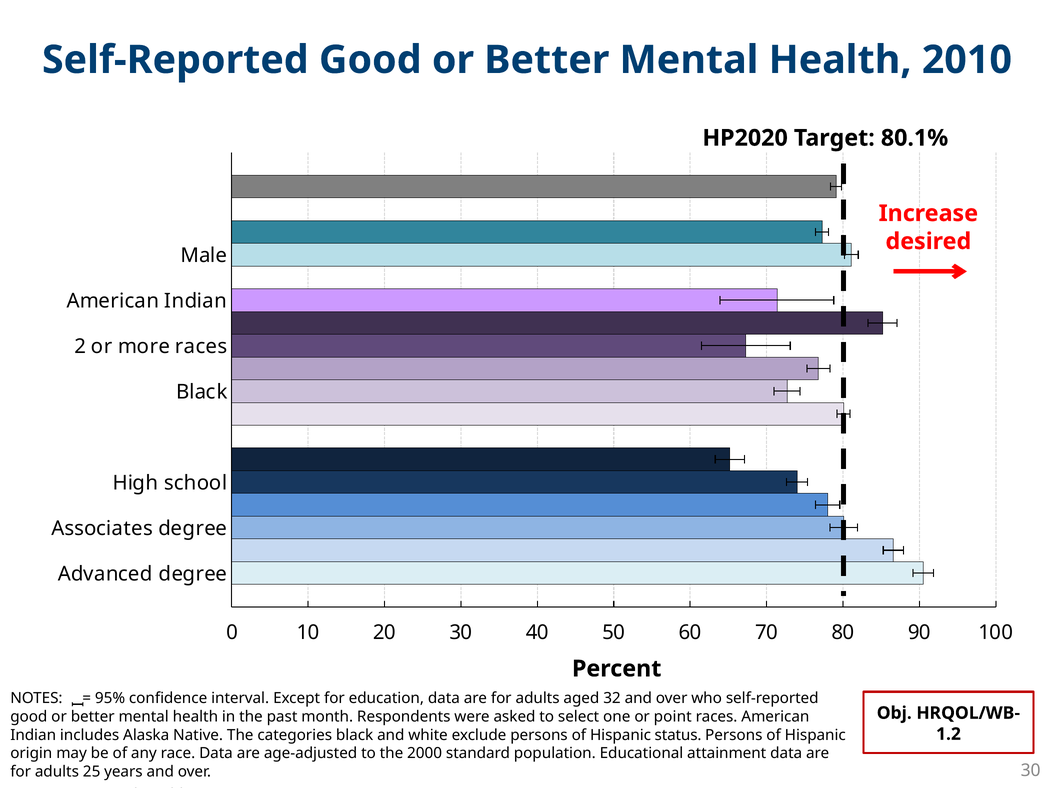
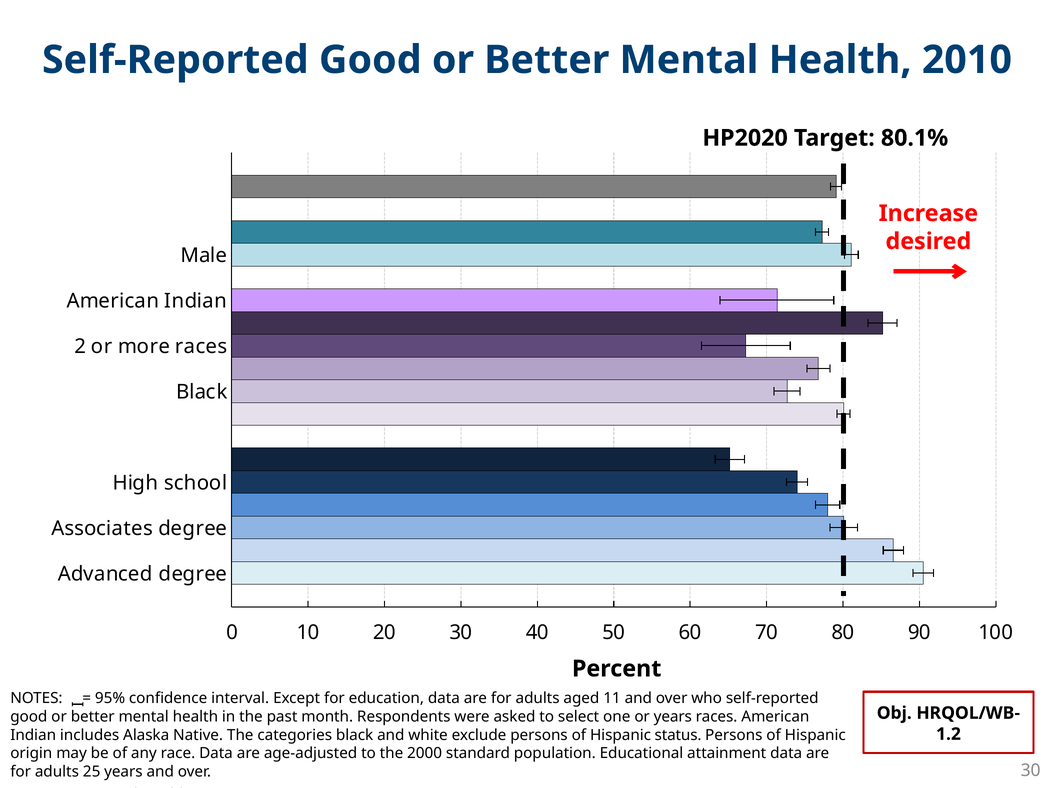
32: 32 -> 11 (612, 699)
or point: point -> years (673, 717)
